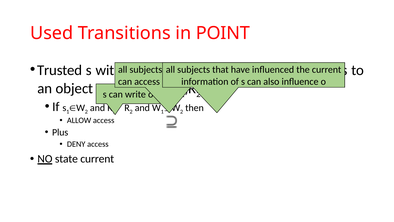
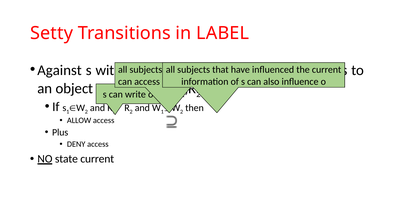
Used: Used -> Setty (52, 33)
in POINT: POINT -> LABEL (223, 33)
Trusted: Trusted -> Against (60, 70)
